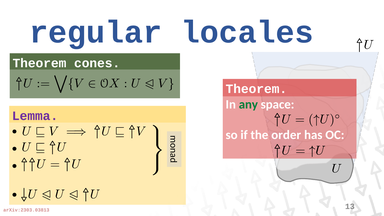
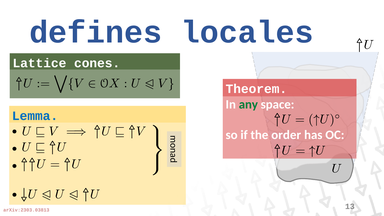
regular: regular -> defines (96, 32)
Theorem: Theorem -> Lattice (39, 63)
Lemma colour: purple -> blue (35, 116)
